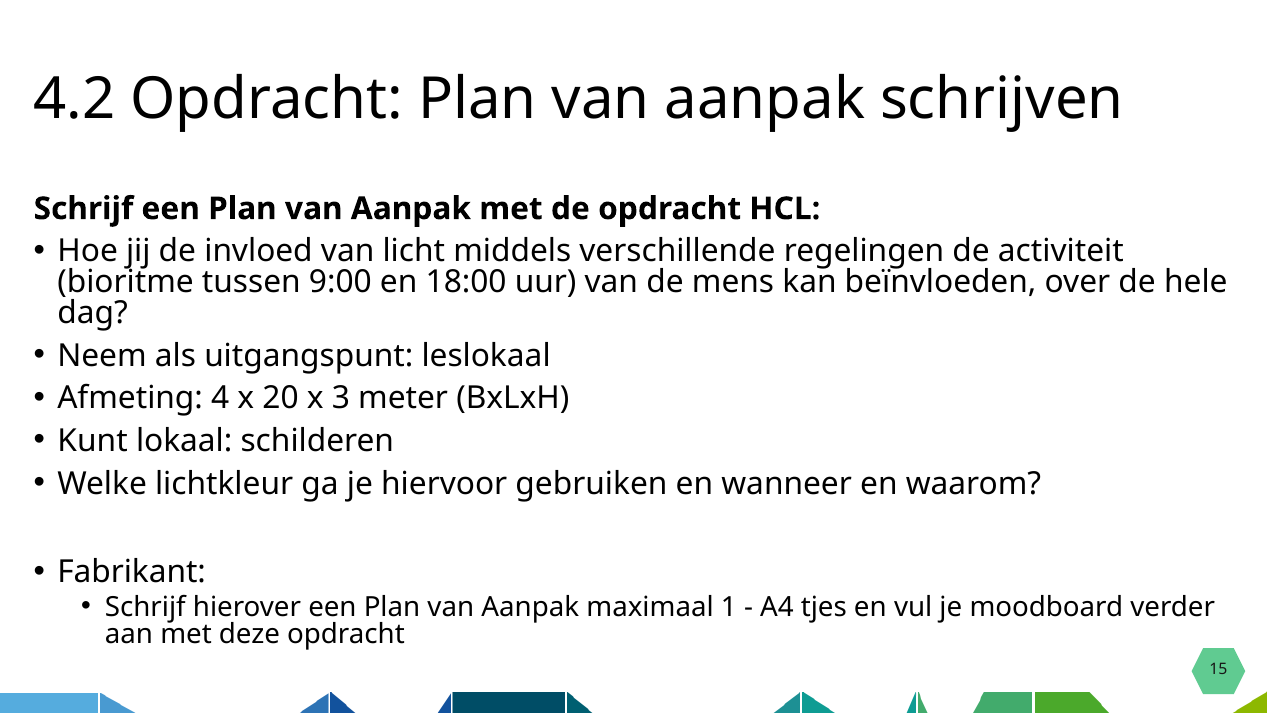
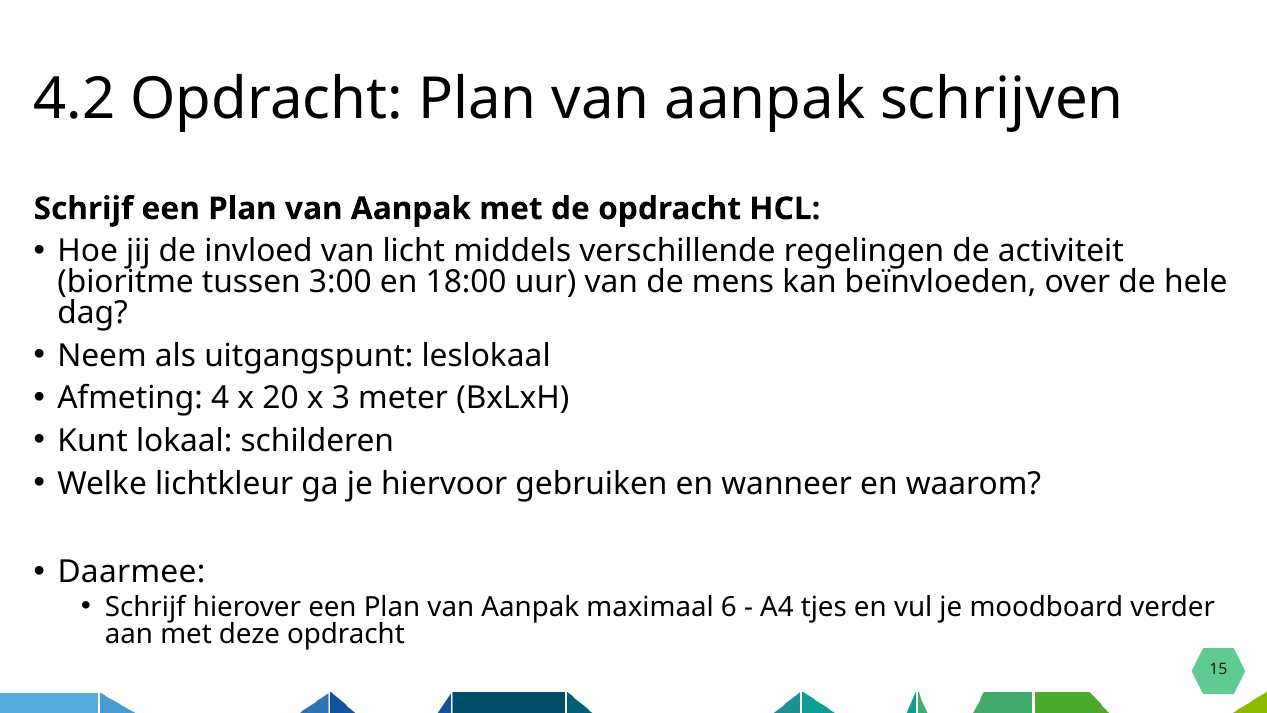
9:00: 9:00 -> 3:00 (340, 282)
Fabrikant: Fabrikant -> Daarmee (131, 572)
1: 1 -> 6 (729, 607)
